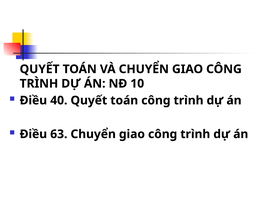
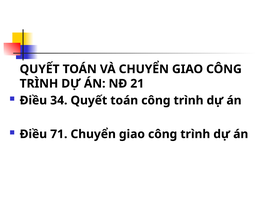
10: 10 -> 21 (137, 84)
40: 40 -> 34 (59, 101)
63: 63 -> 71 (59, 134)
